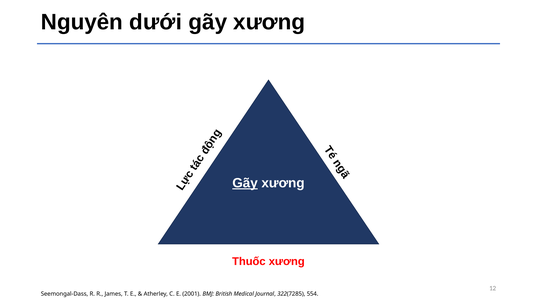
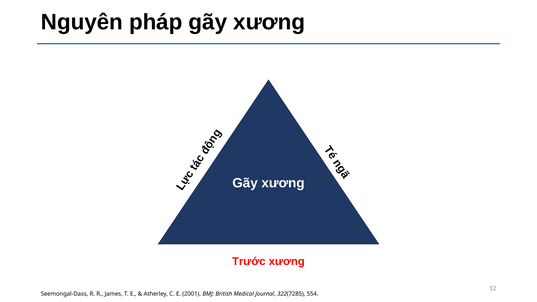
dưới: dưới -> pháp (156, 22)
Gãy underline: present -> none (245, 183)
Thuốc: Thuốc -> Trước (249, 262)
